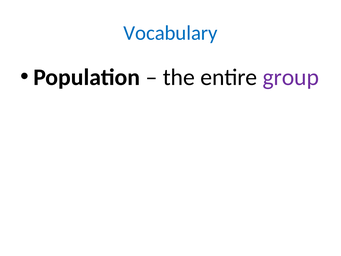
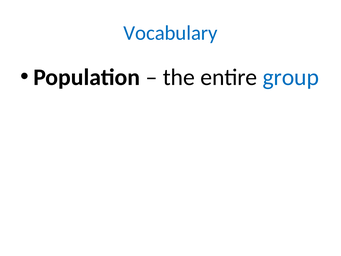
group colour: purple -> blue (291, 77)
